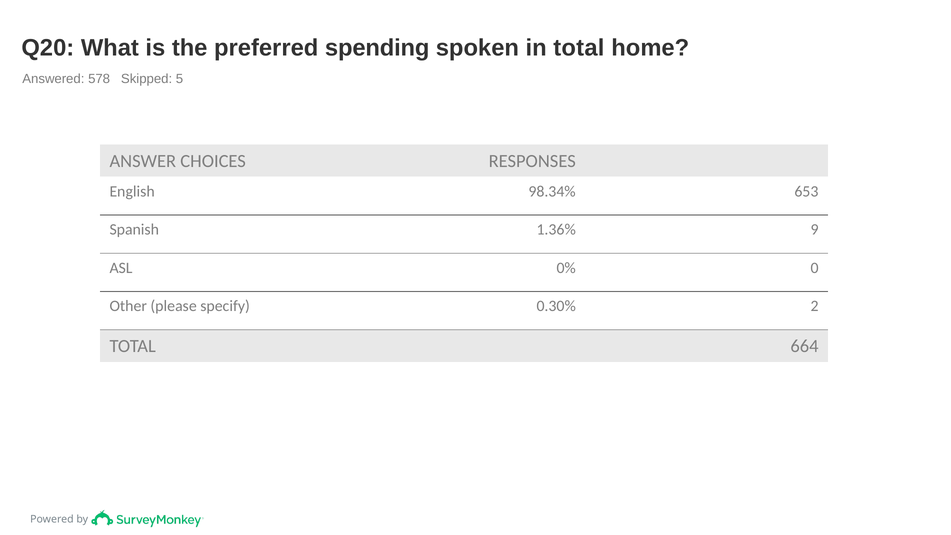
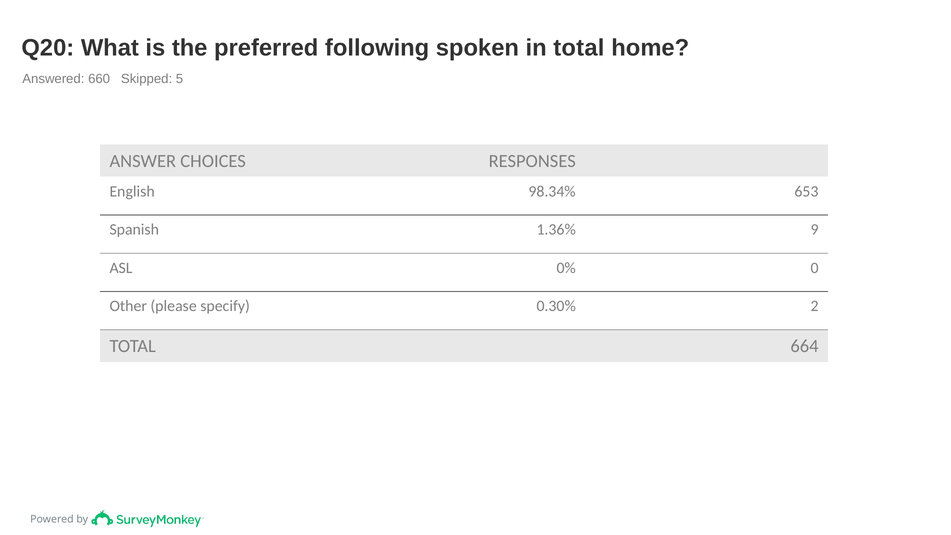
spending: spending -> following (377, 48)
578: 578 -> 660 (99, 79)
